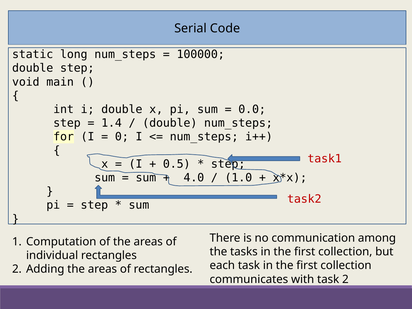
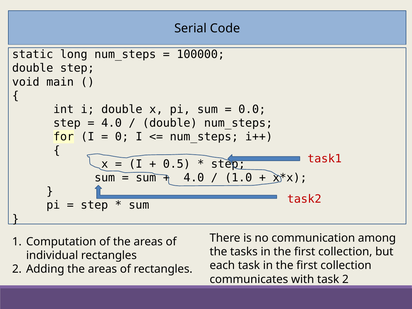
1.4: 1.4 -> 4.0 (112, 123)
